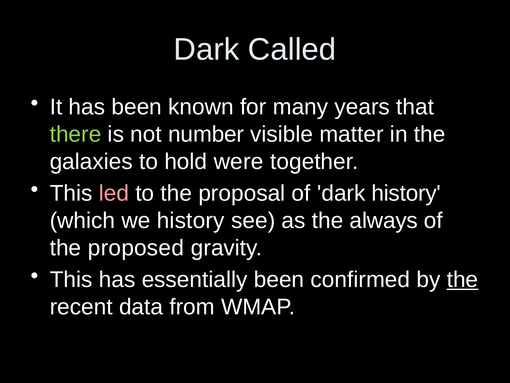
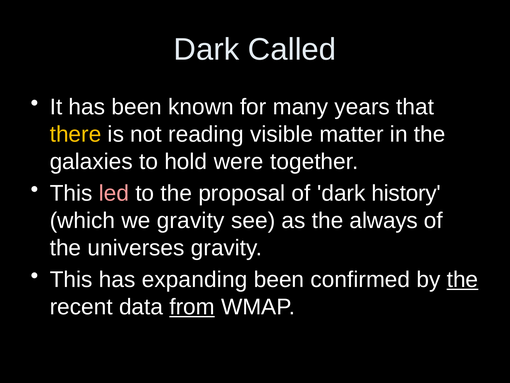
there colour: light green -> yellow (76, 134)
number: number -> reading (206, 134)
we history: history -> gravity (191, 220)
proposed: proposed -> universes (136, 248)
essentially: essentially -> expanding (195, 279)
from underline: none -> present (192, 307)
